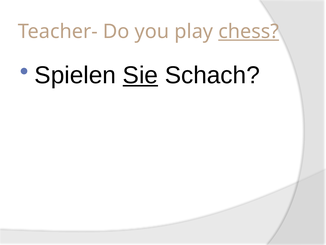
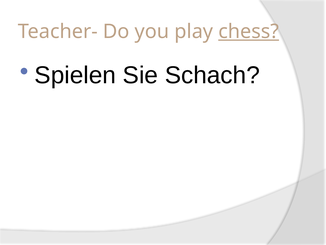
Sie underline: present -> none (140, 75)
